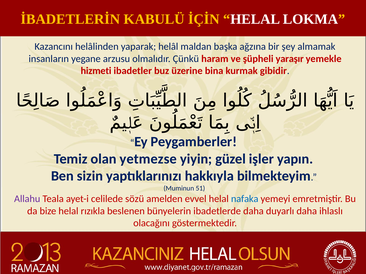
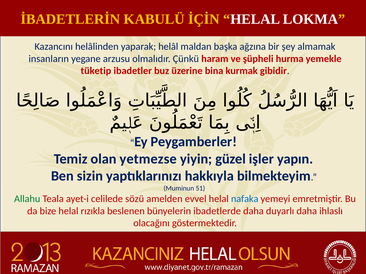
yaraşır: yaraşır -> hurma (290, 59)
hizmeti: hizmeti -> tüketip (96, 71)
Allahu colour: purple -> green (27, 199)
